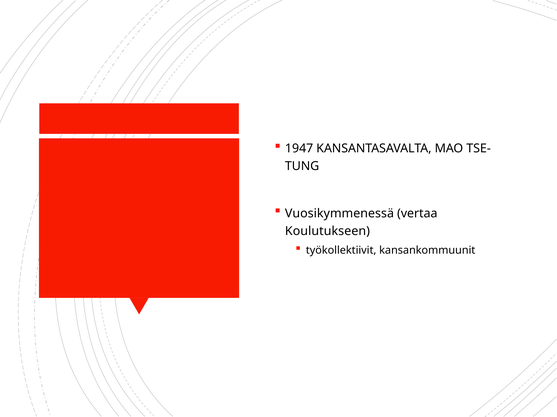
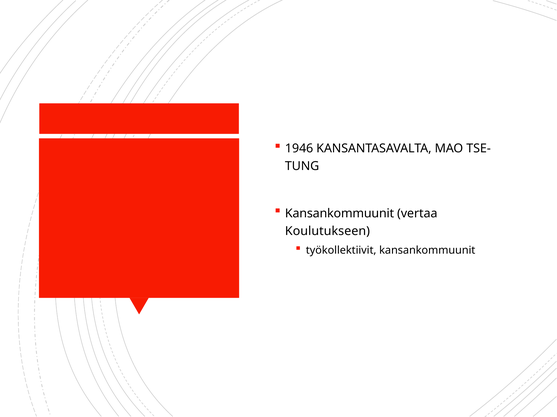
1947: 1947 -> 1946 (299, 149)
Vuosikymmenessä: Vuosikymmenessä -> Kansankommuunit (340, 214)
